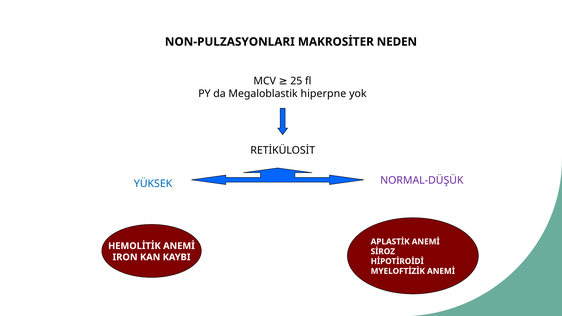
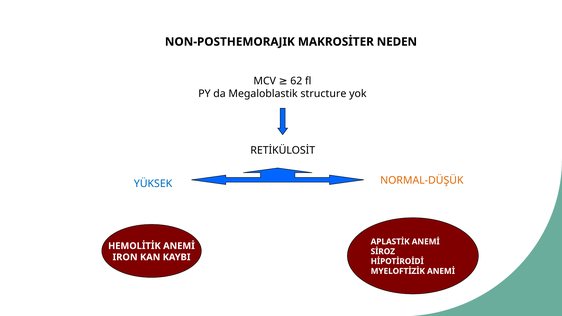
NON-PULZASYONLARI: NON-PULZASYONLARI -> NON-POSTHEMORAJIK (230, 42)
25: 25 -> 62 (296, 81)
hiperpne: hiperpne -> structure (323, 94)
NORMAL-DÜŞÜK colour: purple -> orange (422, 180)
